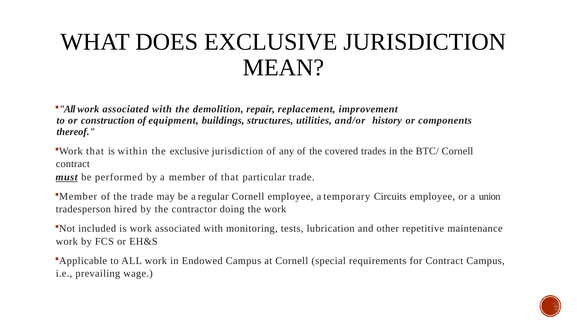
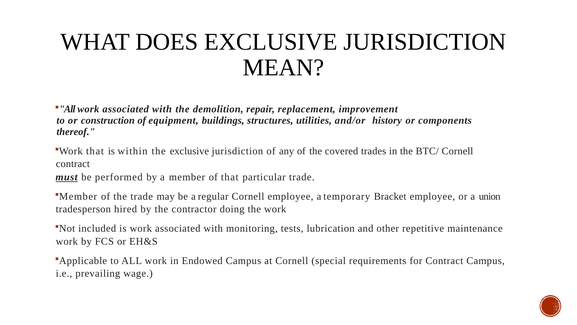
Circuits: Circuits -> Bracket (390, 196)
